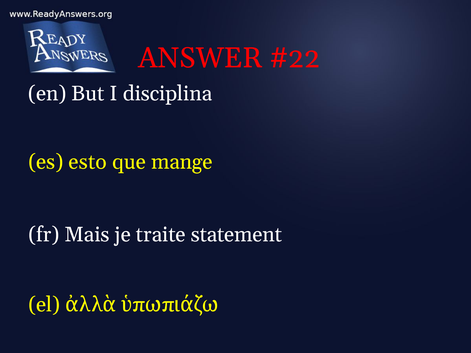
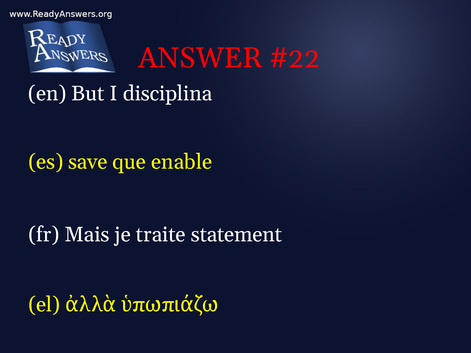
esto: esto -> save (88, 162)
mange: mange -> enable (182, 162)
